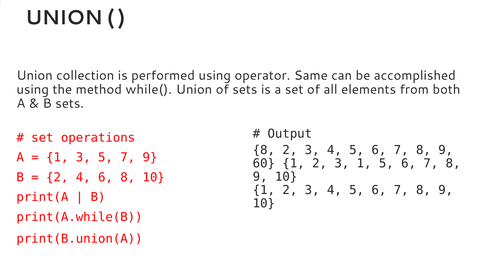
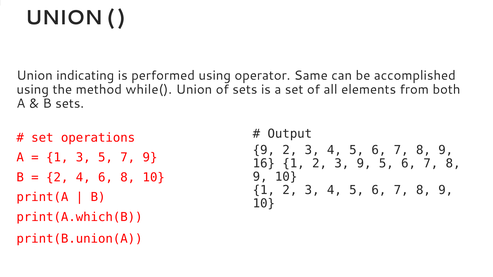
collection: collection -> indicating (85, 76)
8: 8 -> 9 (264, 150)
60: 60 -> 16 (264, 164)
3 1: 1 -> 9 (364, 164)
print(A.while(B: print(A.while(B -> print(A.which(B (80, 217)
